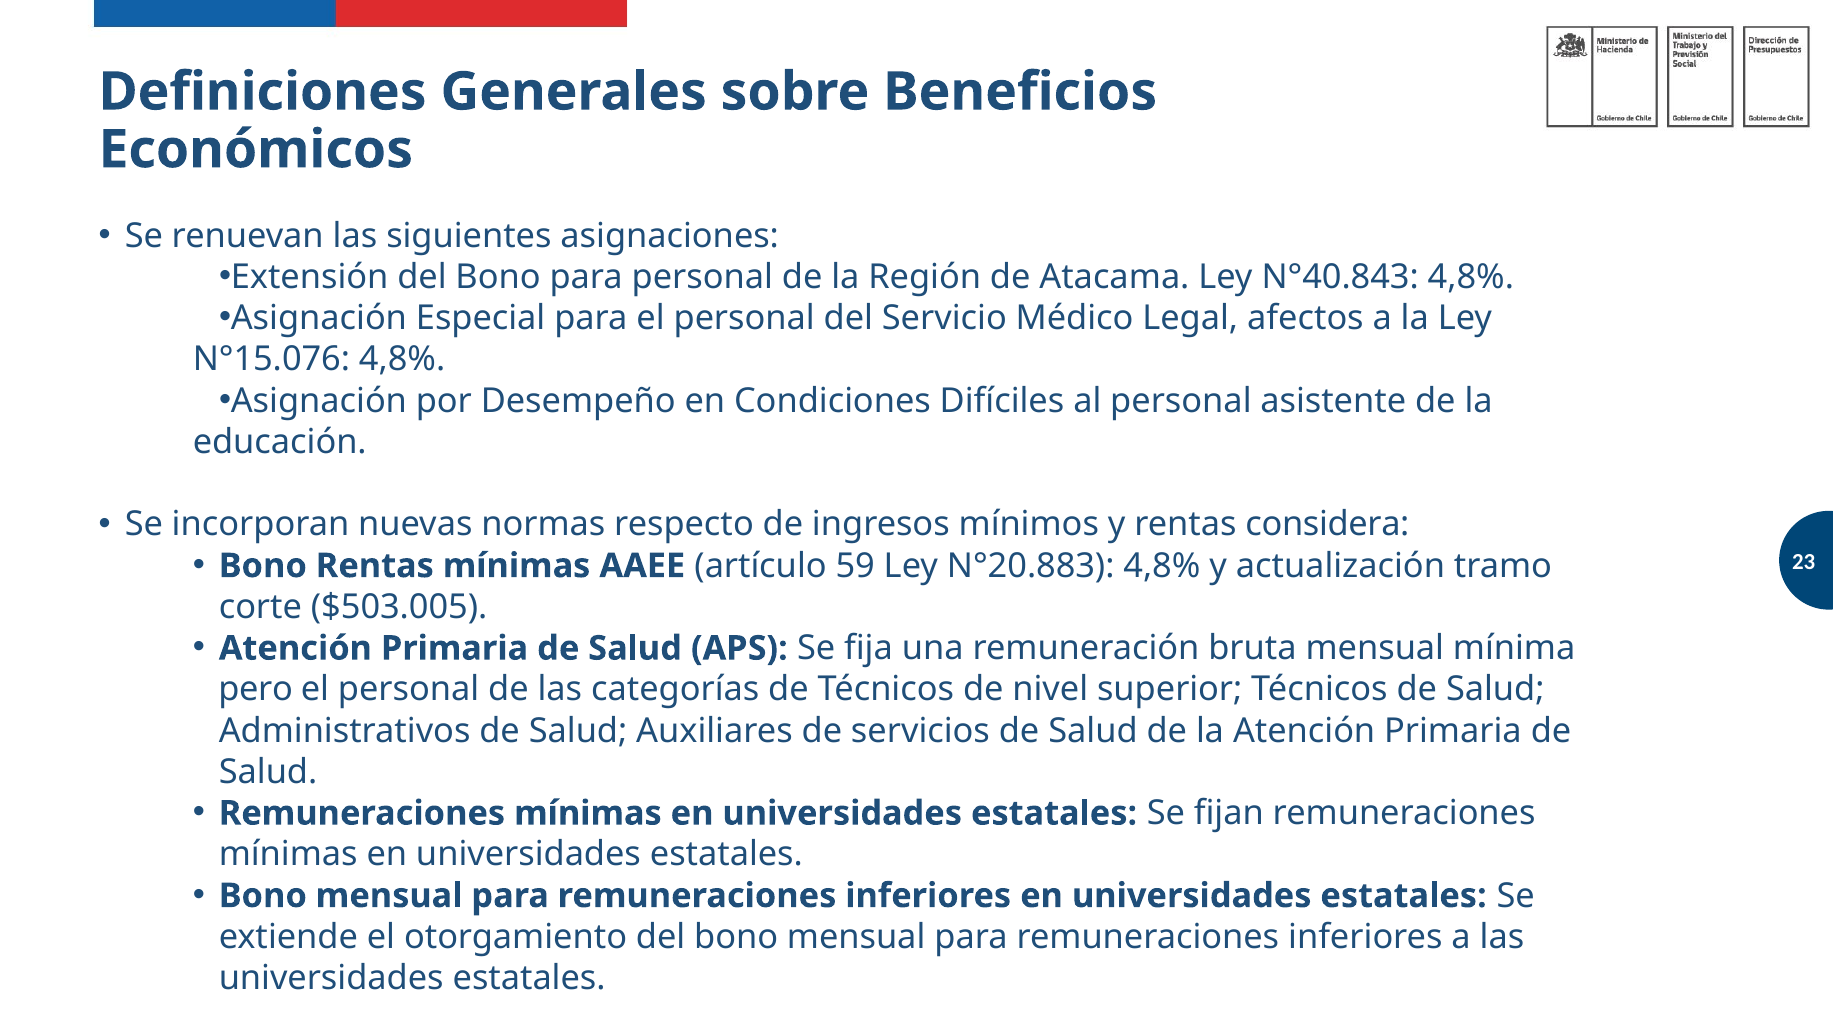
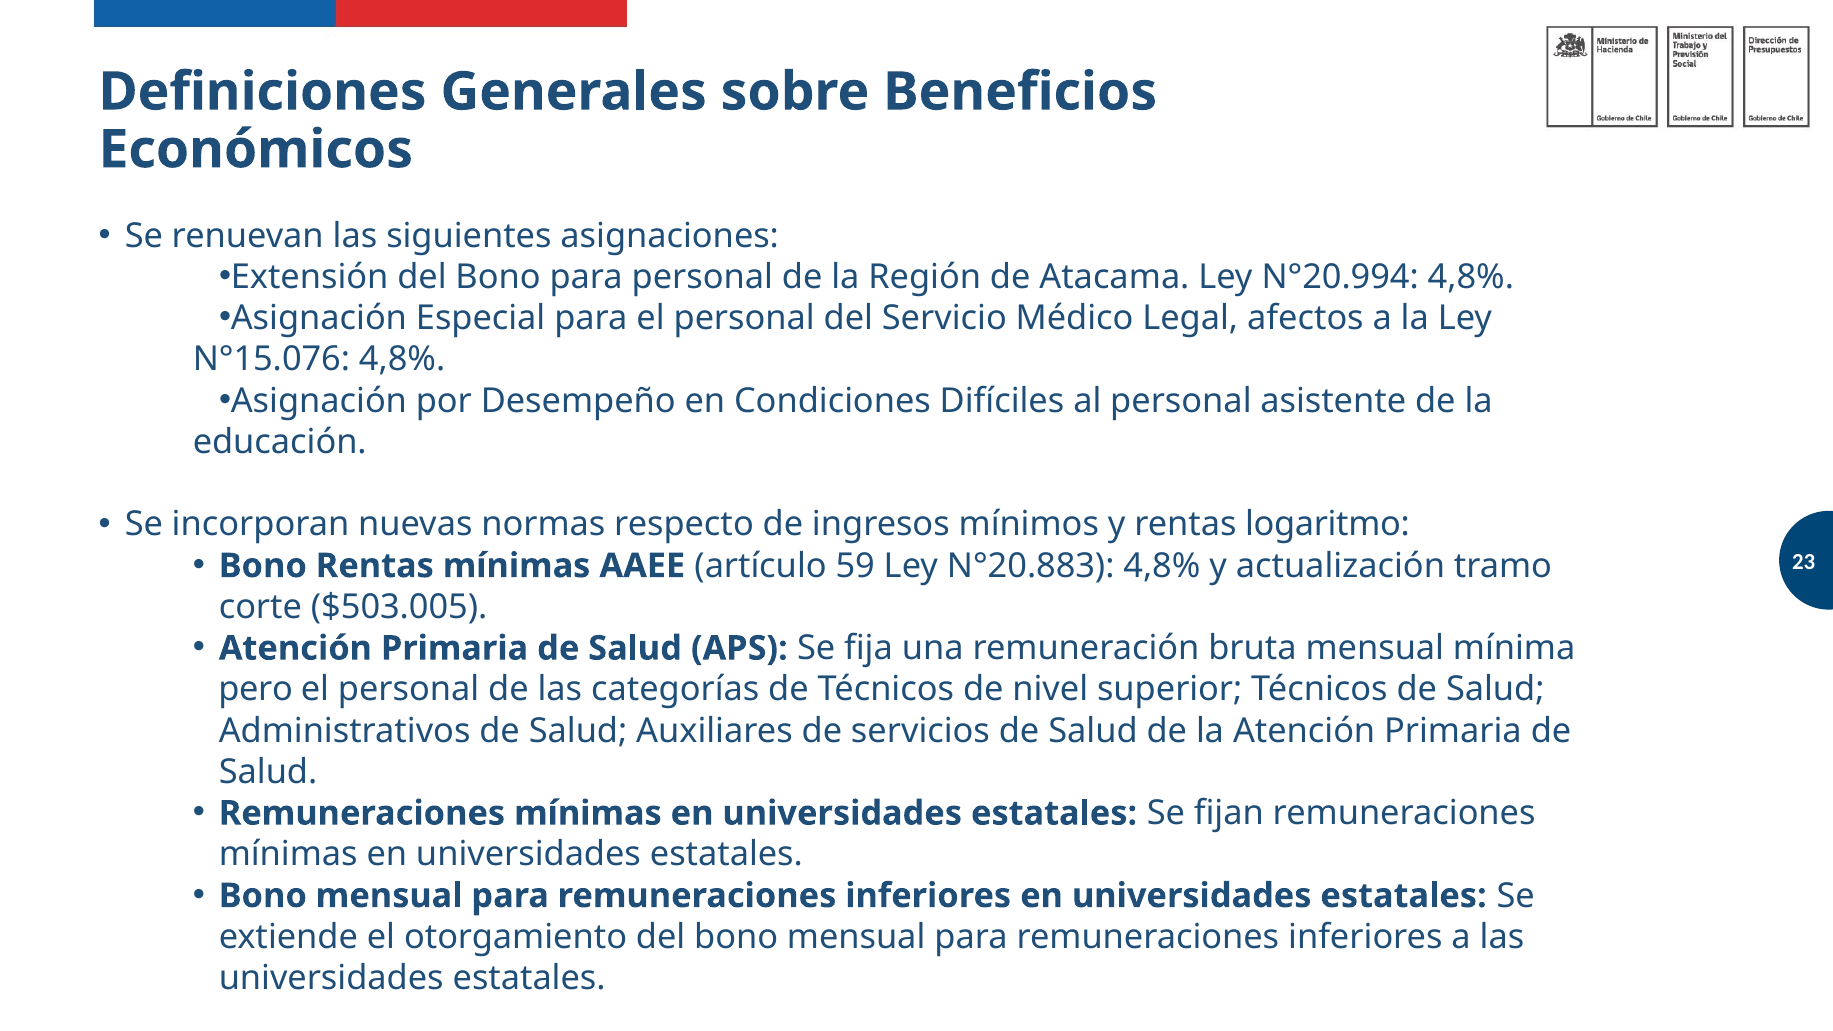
N°40.843: N°40.843 -> N°20.994 (1340, 277)
considera: considera -> logaritmo (1327, 525)
